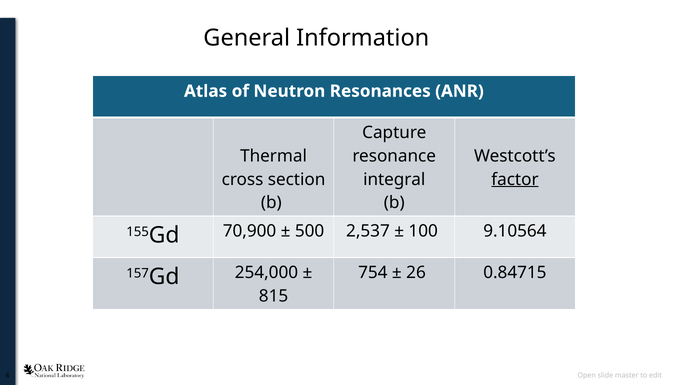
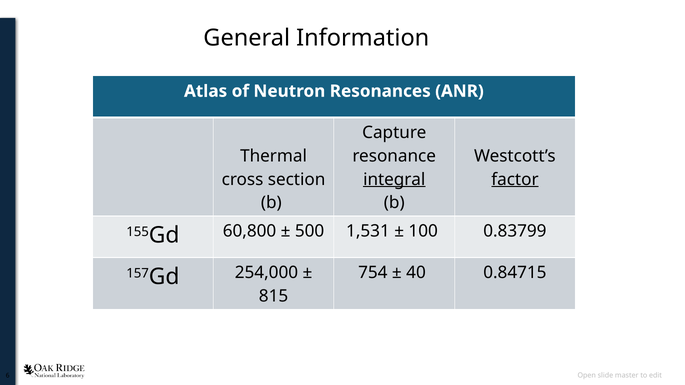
integral underline: none -> present (394, 180)
70,900: 70,900 -> 60,800 (250, 231)
2,537: 2,537 -> 1,531 (368, 231)
9.10564: 9.10564 -> 0.83799 (515, 231)
26: 26 -> 40 (416, 273)
